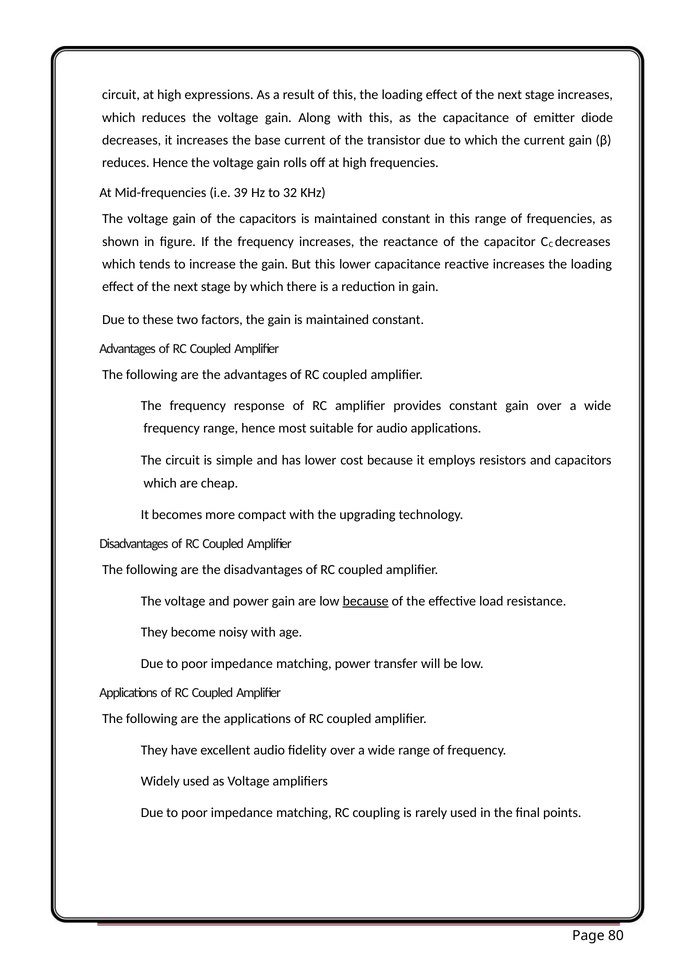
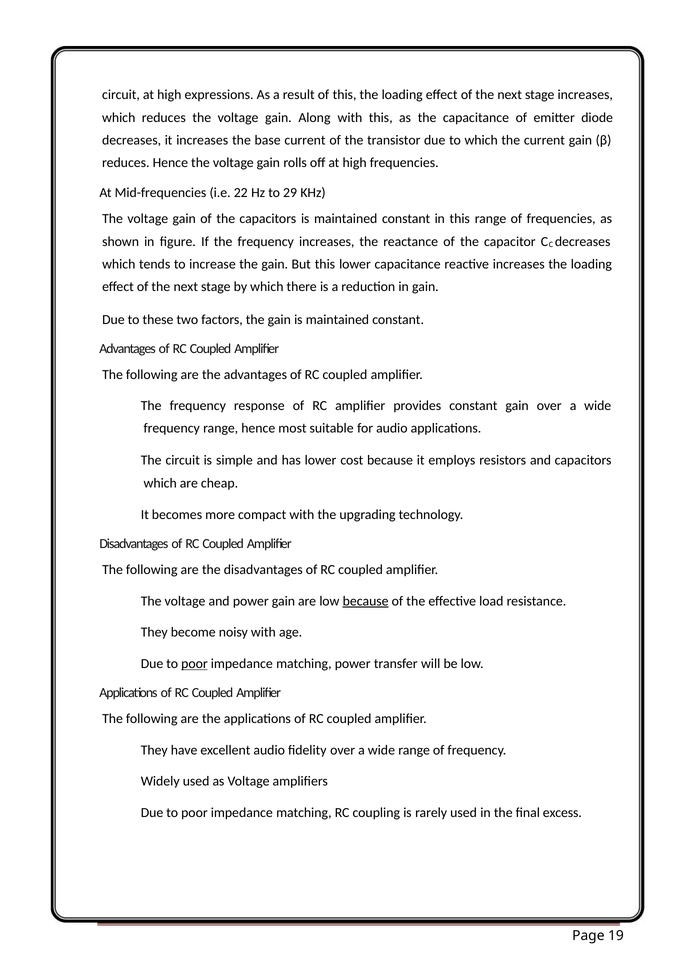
39: 39 -> 22 (241, 193)
32: 32 -> 29 (290, 193)
poor underline: none -> present (194, 664)
points: points -> excess (562, 813)
80: 80 -> 19 (616, 936)
